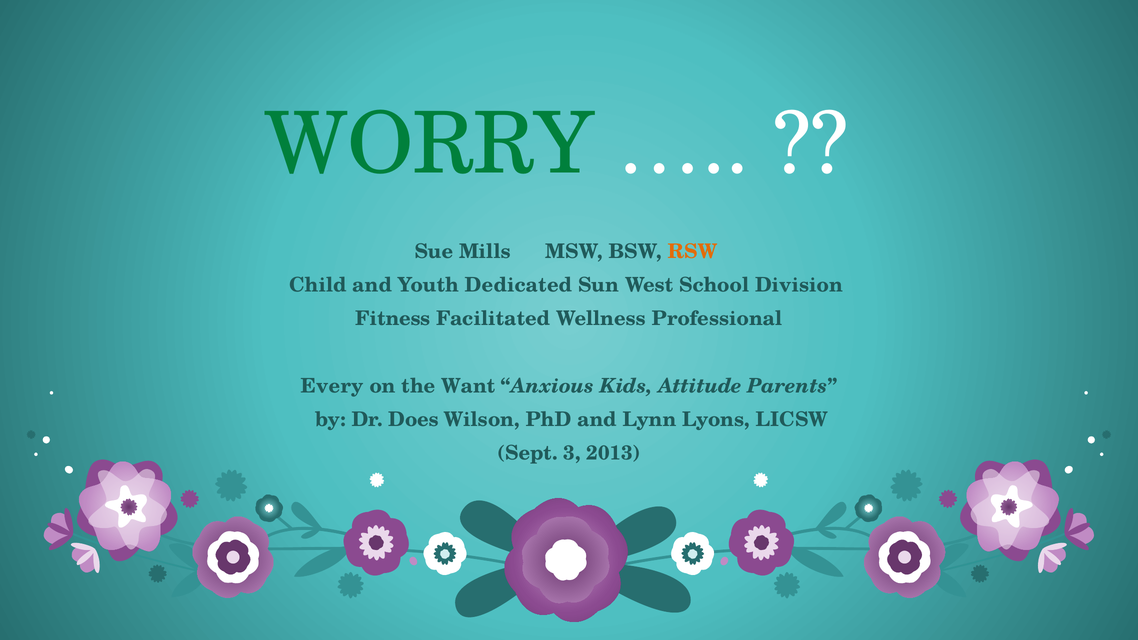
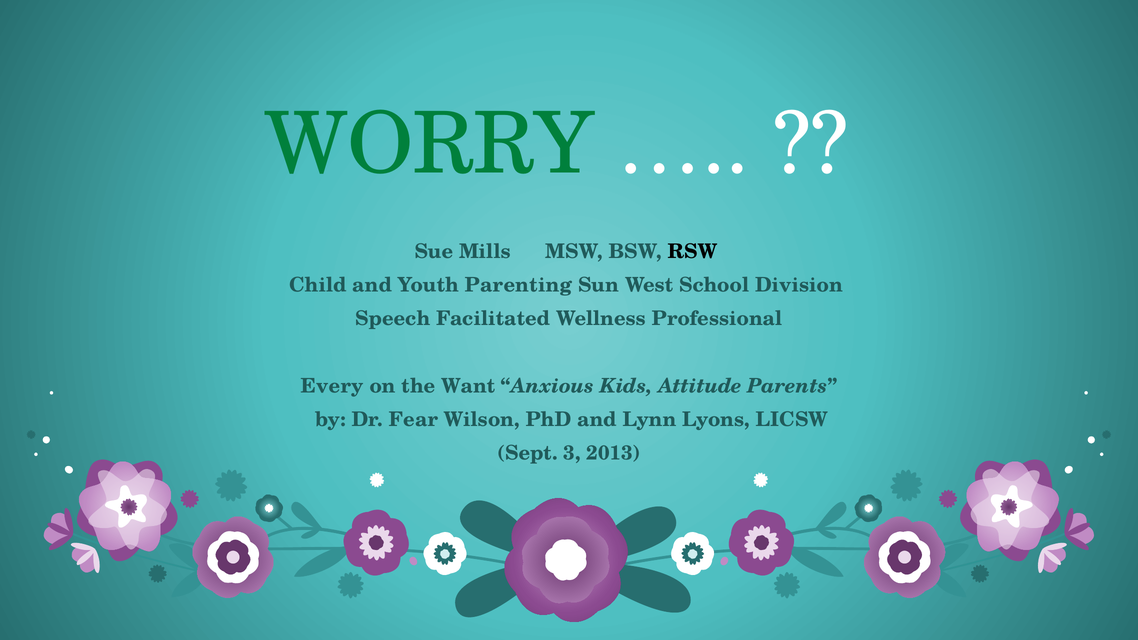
RSW colour: orange -> black (693, 252)
Dedicated: Dedicated -> Parenting (519, 285)
Fitness: Fitness -> Speech (393, 319)
Does: Does -> Fear (413, 420)
